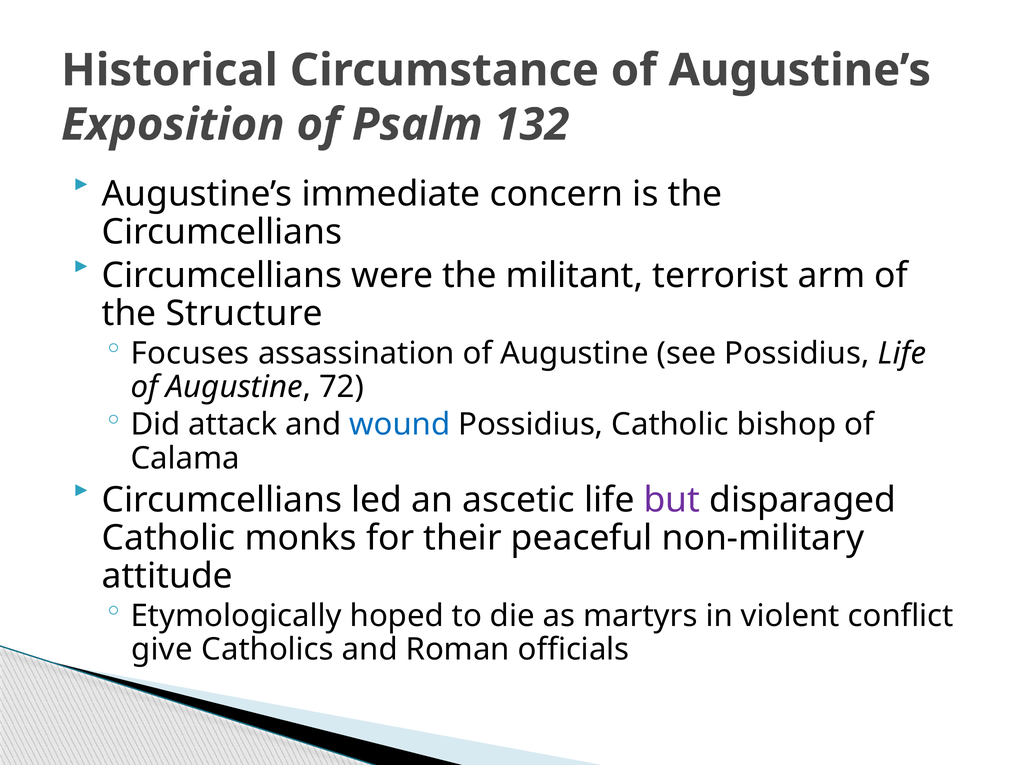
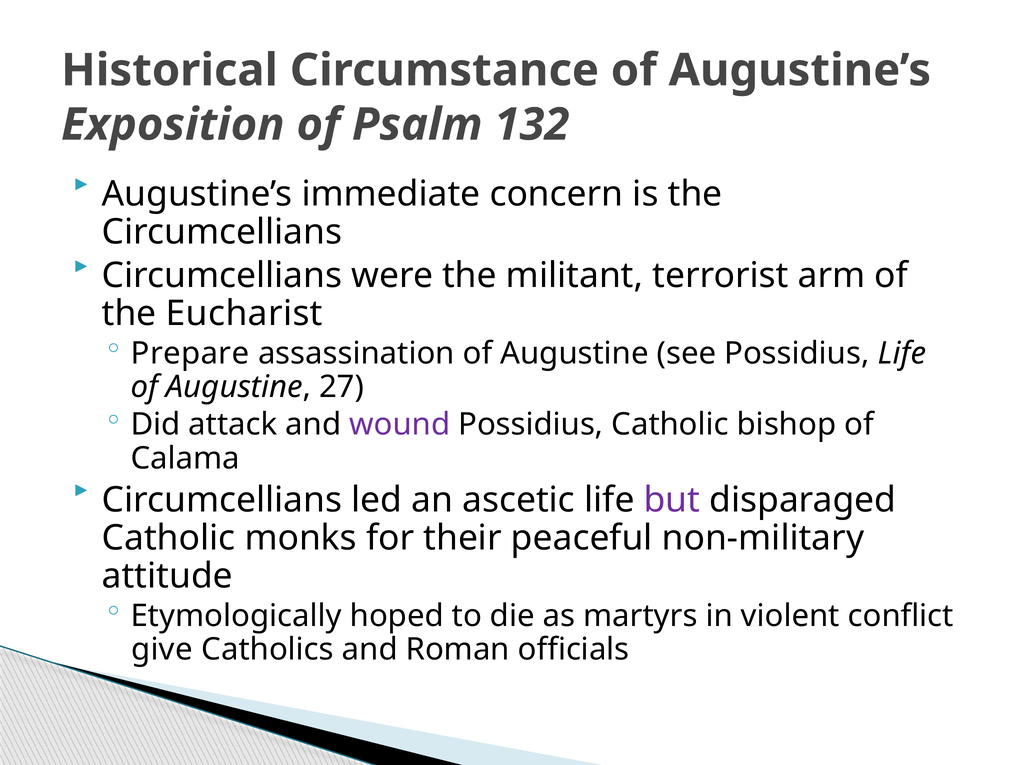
Structure: Structure -> Eucharist (244, 314)
Focuses: Focuses -> Prepare (190, 354)
72: 72 -> 27 (342, 387)
wound colour: blue -> purple (400, 425)
